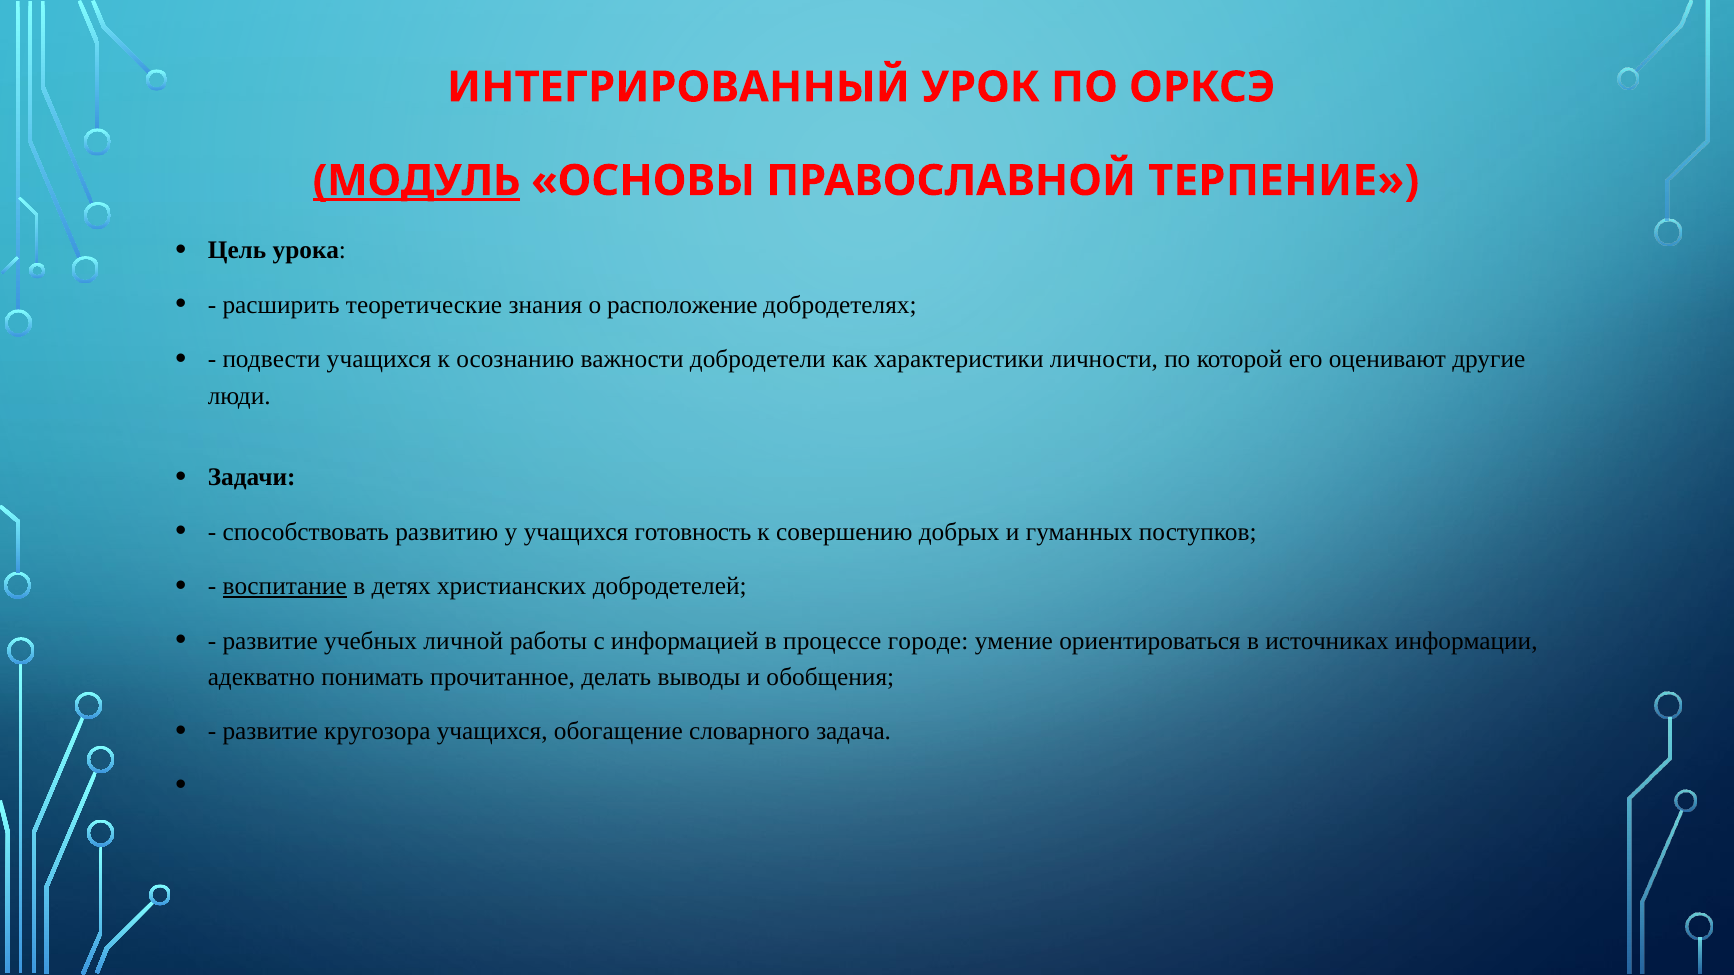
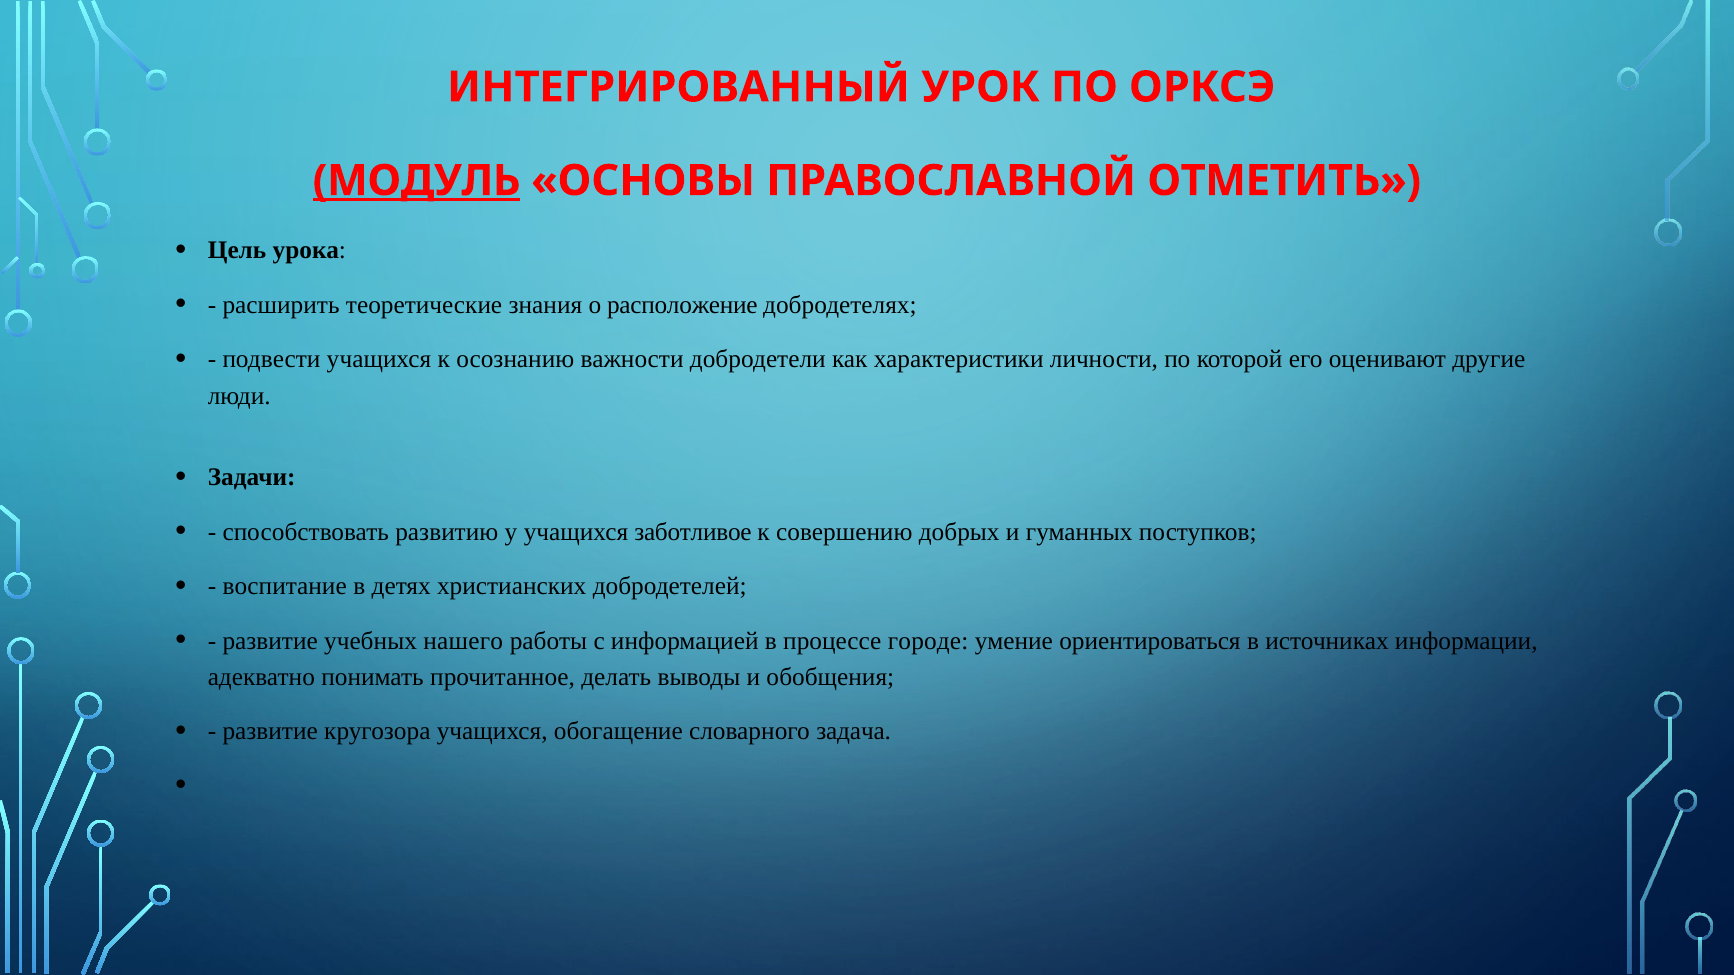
ТЕРПЕНИЕ: ТЕРПЕНИЕ -> ОТМЕТИТЬ (1284, 181)
готовность: готовность -> заботливое (693, 532)
воспитание underline: present -> none (285, 587)
личной: личной -> нашего (463, 641)
